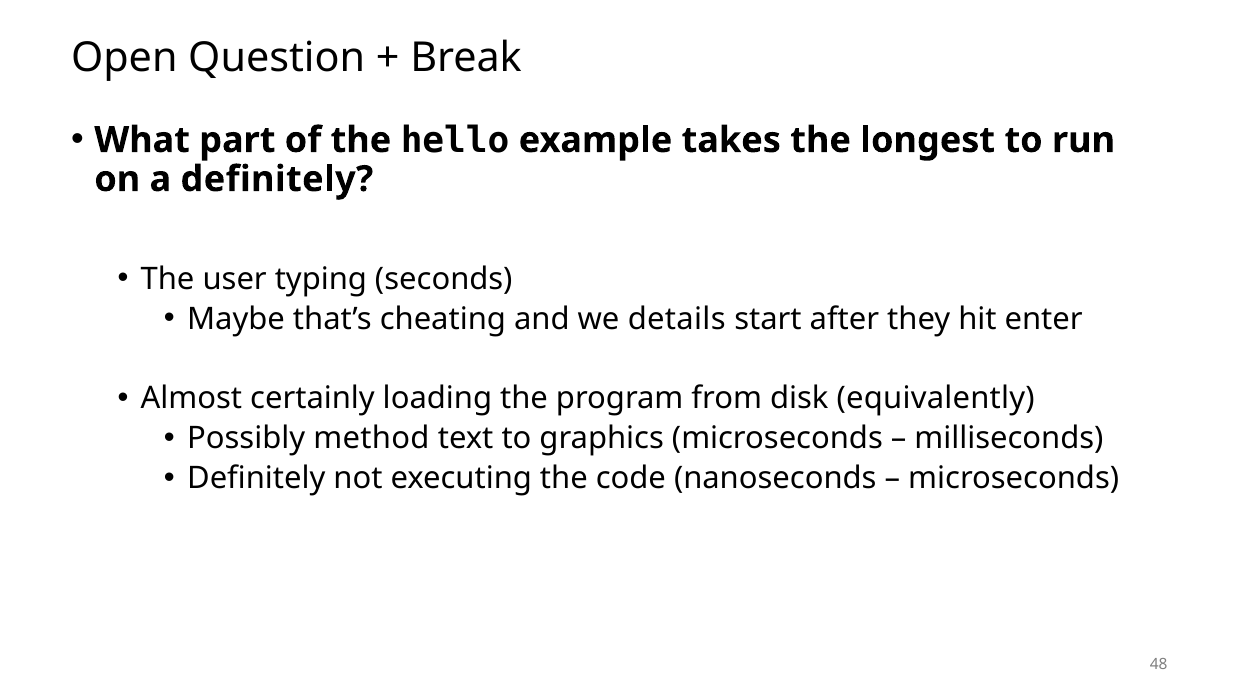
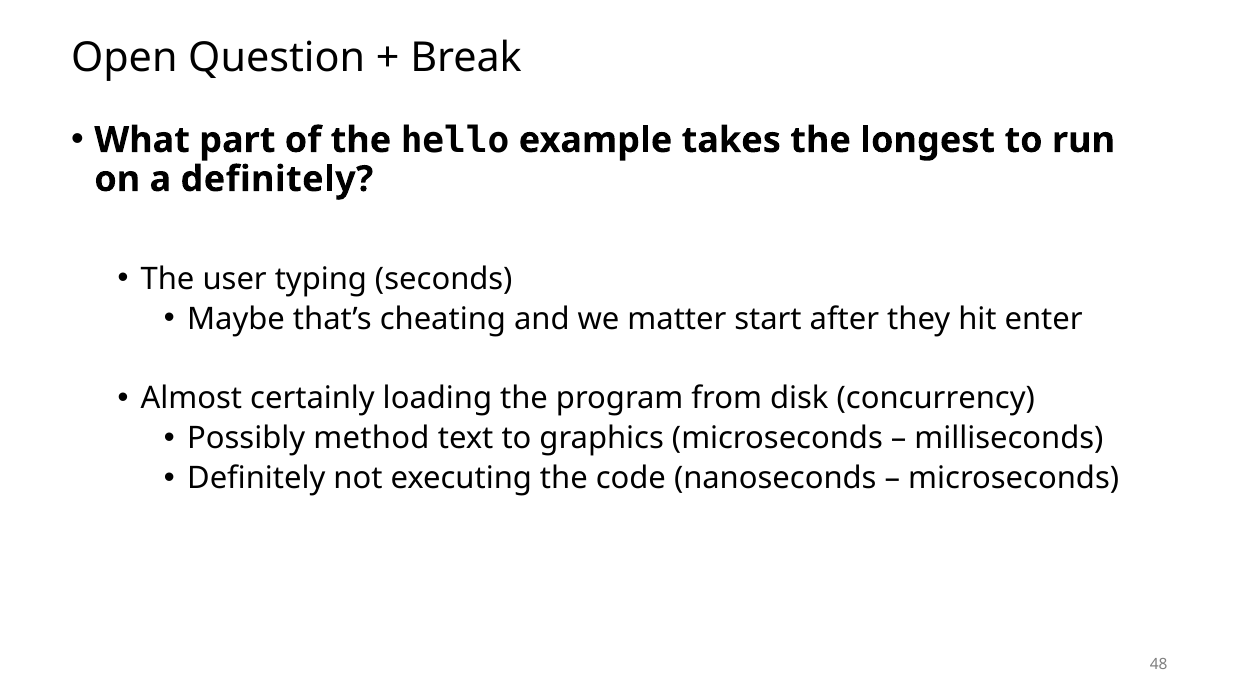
details: details -> matter (677, 319)
equivalently: equivalently -> concurrency (936, 399)
